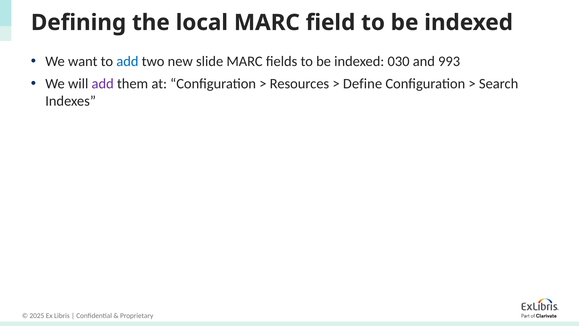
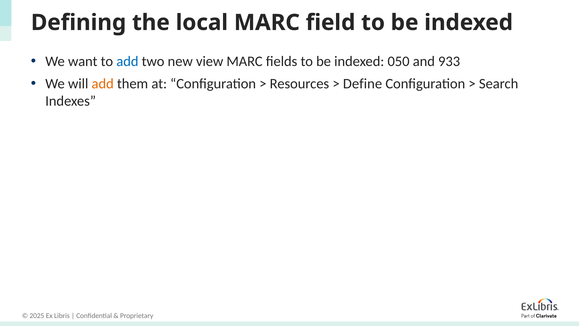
slide: slide -> view (210, 61)
030: 030 -> 050 (399, 61)
993: 993 -> 933 (449, 61)
add colour: purple -> orange (103, 84)
